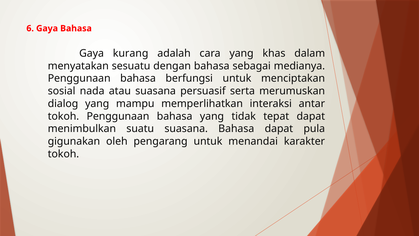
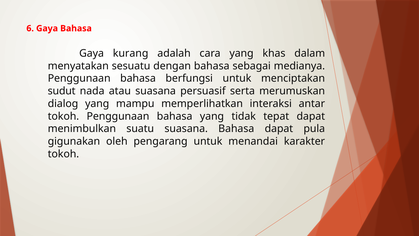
sosial: sosial -> sudut (62, 91)
